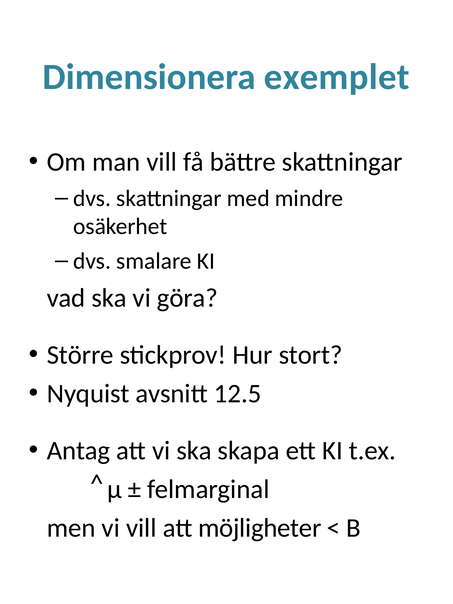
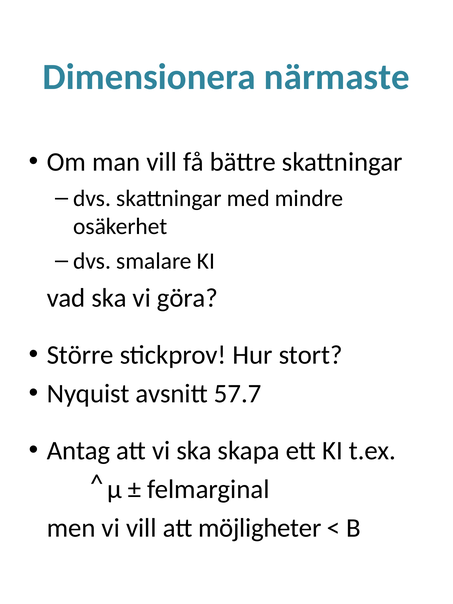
exemplet: exemplet -> närmaste (337, 77)
12.5: 12.5 -> 57.7 (238, 394)
